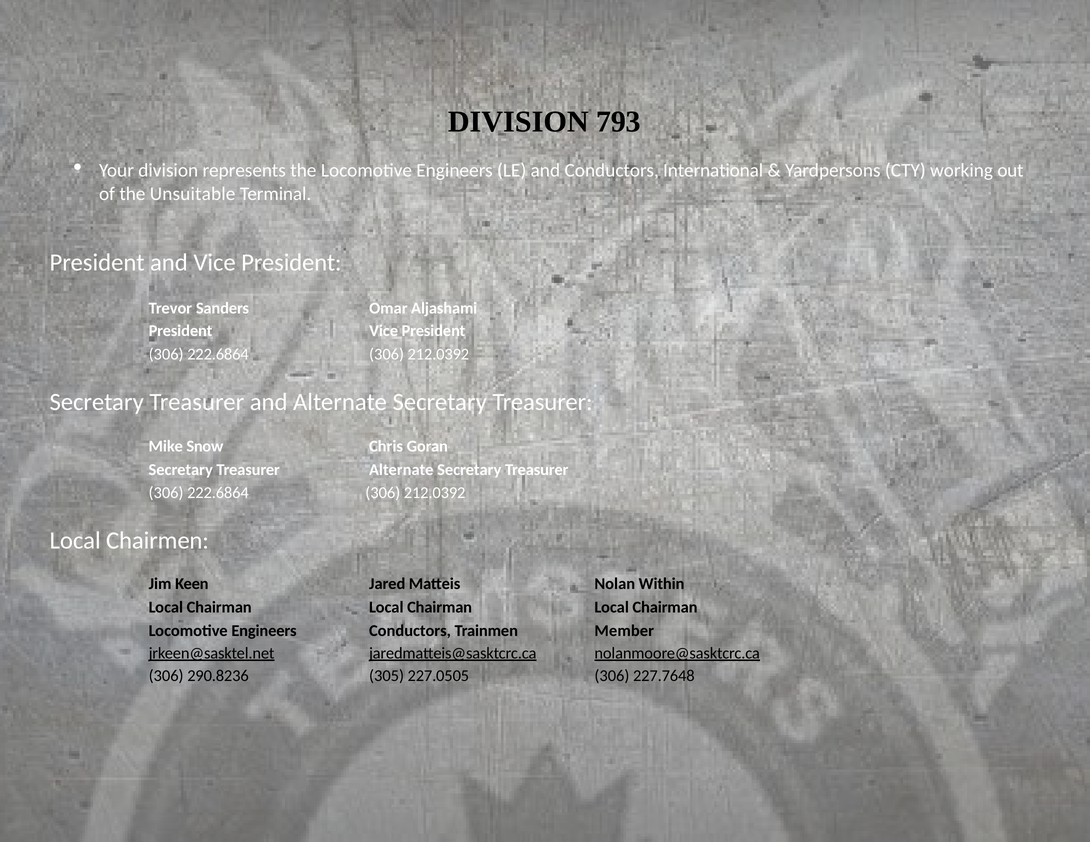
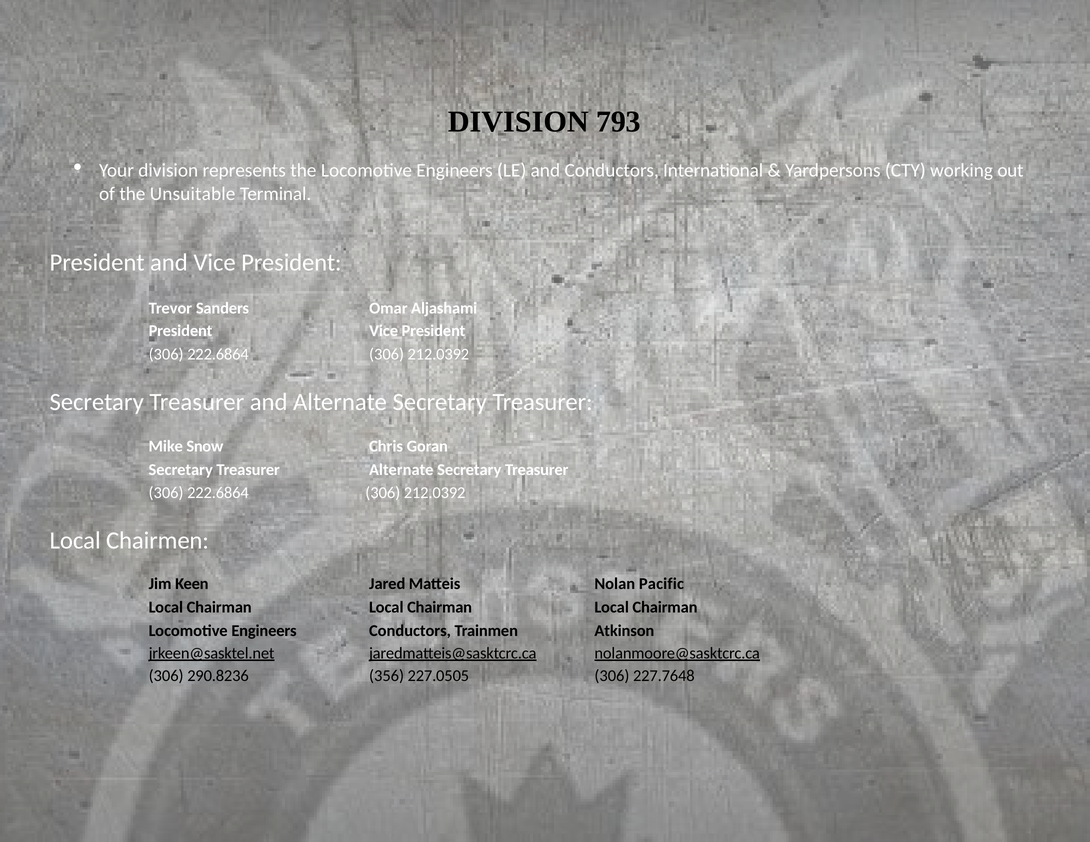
Within: Within -> Pacific (661, 584)
Member: Member -> Atkinson (624, 631)
305: 305 -> 356 (387, 676)
